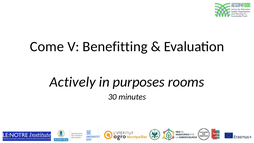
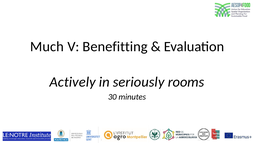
Come: Come -> Much (47, 47)
purposes: purposes -> seriously (139, 82)
